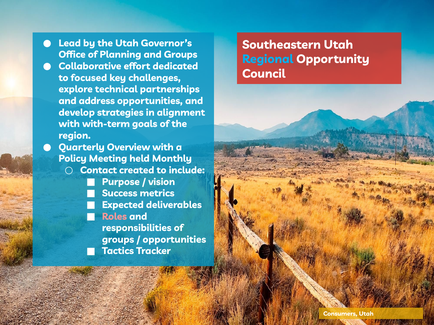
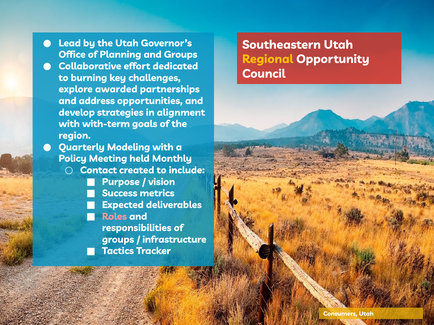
Regional colour: light blue -> yellow (268, 59)
focused: focused -> burning (89, 78)
technical: technical -> awarded (116, 90)
Overview: Overview -> Modeling (129, 147)
opportunities: opportunities -> infrastructure (174, 240)
